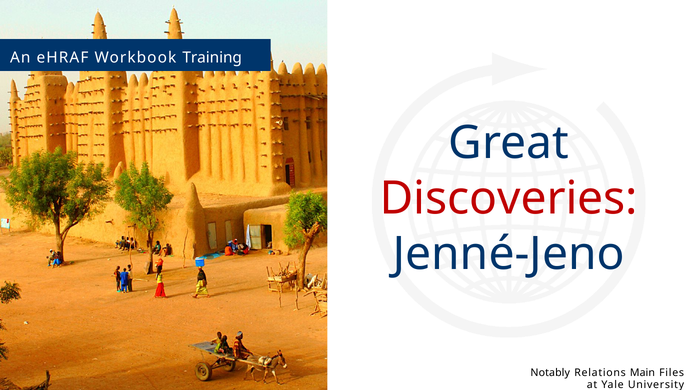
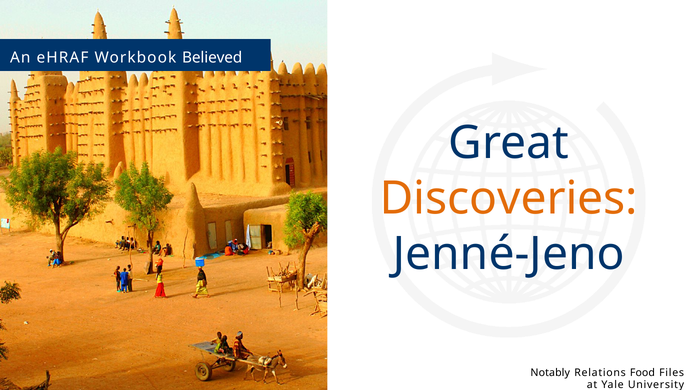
Training: Training -> Believed (212, 57)
Discoveries colour: red -> orange (509, 198)
Main: Main -> Food (642, 373)
